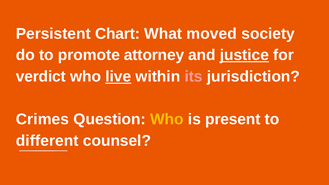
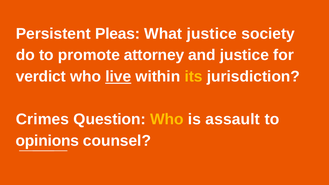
Chart: Chart -> Pleas (118, 34)
What moved: moved -> justice (212, 34)
justice underline: present -> none (244, 55)
its colour: pink -> yellow (194, 77)
present: present -> assault (233, 119)
different: different -> opinions (47, 141)
